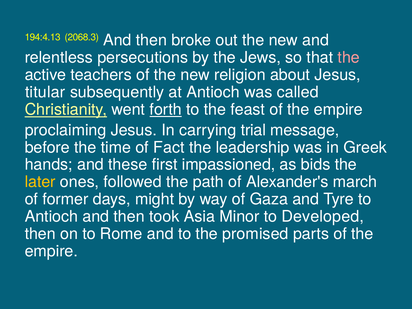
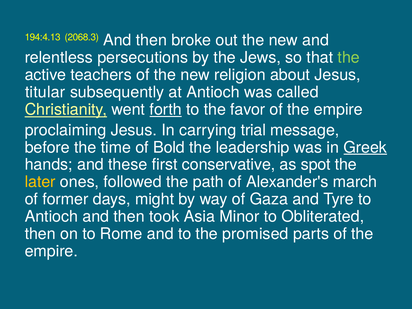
the colour: pink -> light green (349, 58)
feast: feast -> favor (248, 109)
Fact: Fact -> Bold (169, 147)
Greek underline: none -> present (365, 147)
impassioned: impassioned -> conservative (229, 165)
bids: bids -> spot (316, 165)
Developed: Developed -> Obliterated (323, 217)
